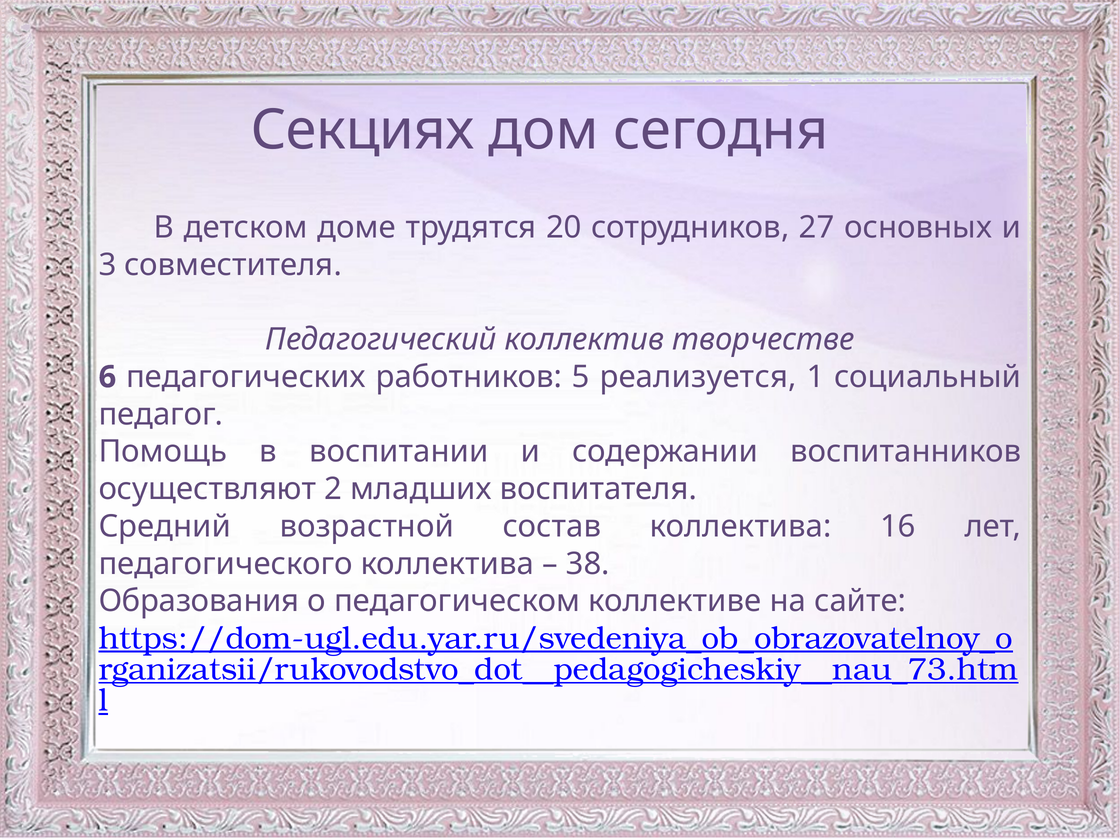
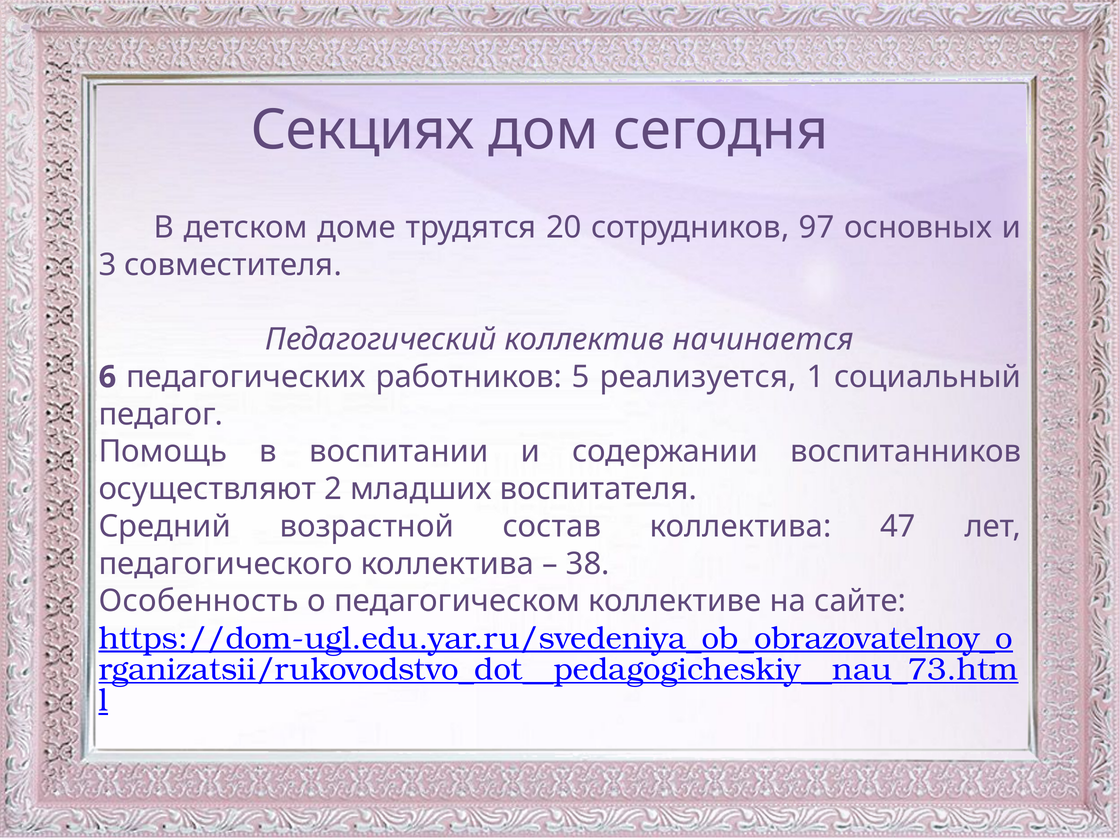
27: 27 -> 97 (817, 228)
творчестве: творчестве -> начинается (763, 340)
16: 16 -> 47 (898, 526)
Образования: Образования -> Особенность (199, 601)
